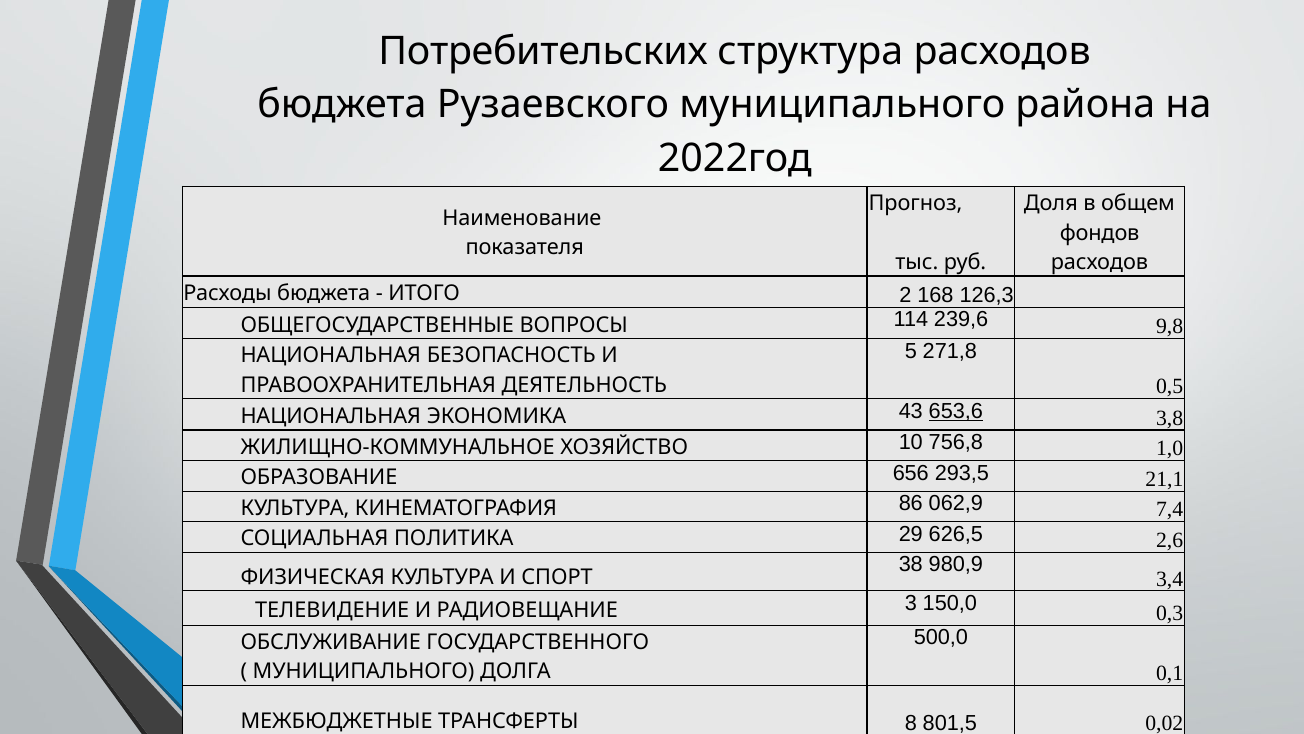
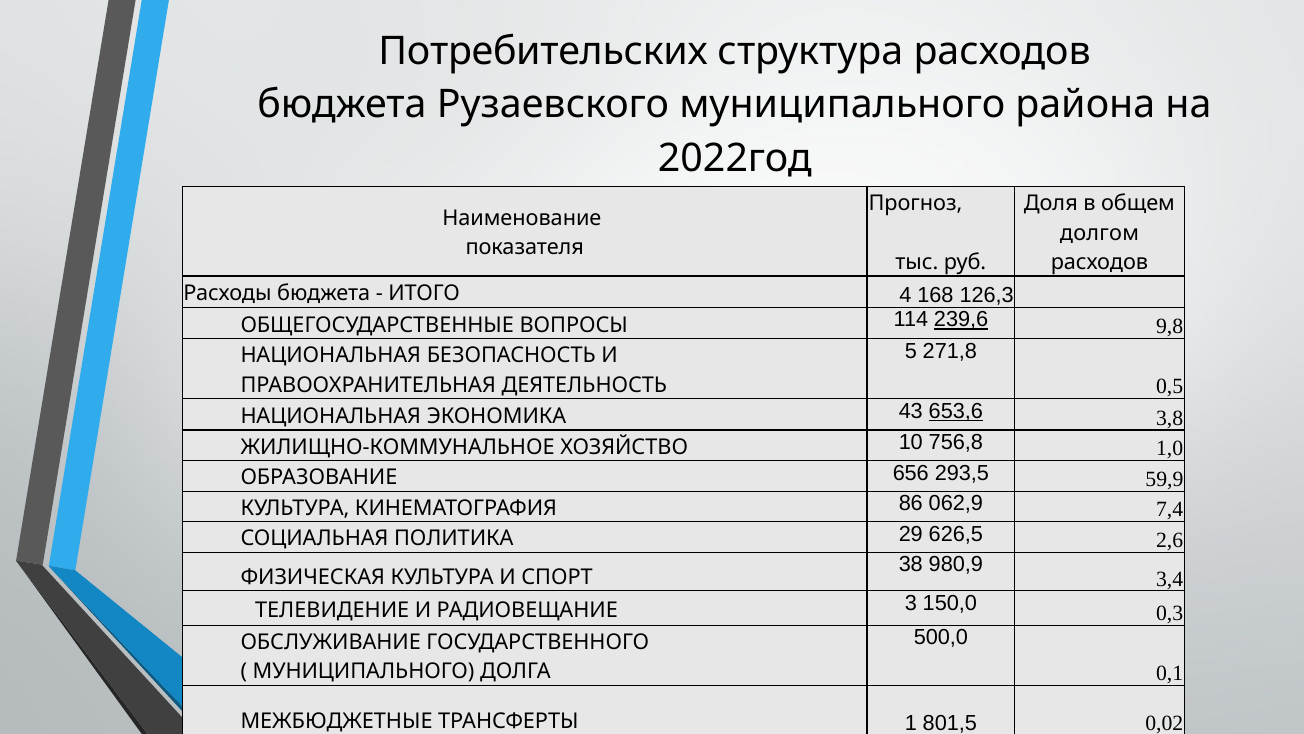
фондов: фондов -> долгом (1099, 233)
2: 2 -> 4 (905, 295)
239,6 underline: none -> present (961, 320)
21,1: 21,1 -> 59,9 (1164, 479)
8: 8 -> 1 (911, 723)
